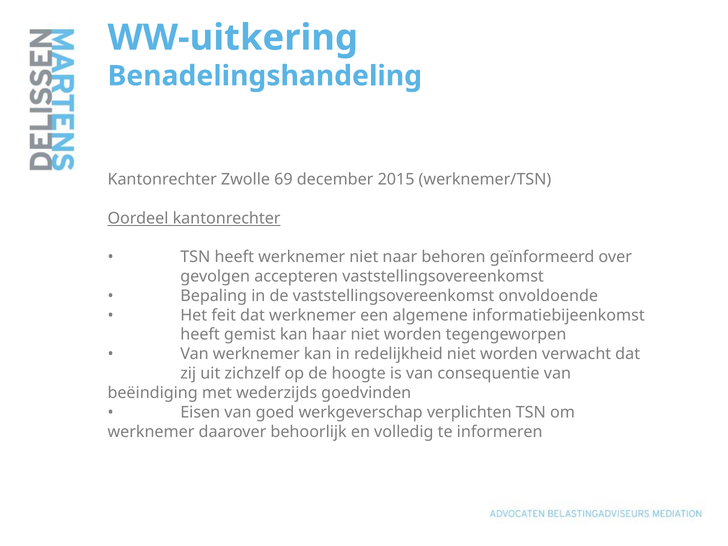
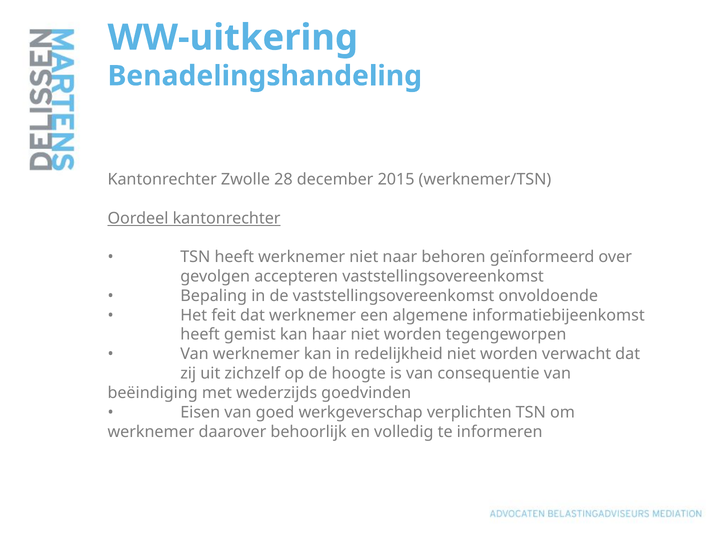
69: 69 -> 28 (283, 179)
